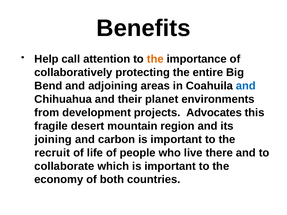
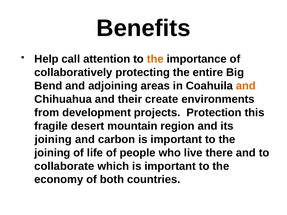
and colour: blue -> orange (246, 86)
planet: planet -> create (162, 99)
Advocates: Advocates -> Protection (214, 113)
recruit: recruit -> joining (52, 153)
